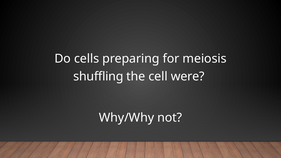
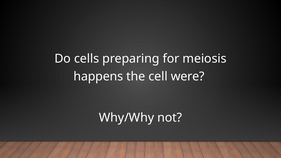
shuffling: shuffling -> happens (98, 76)
